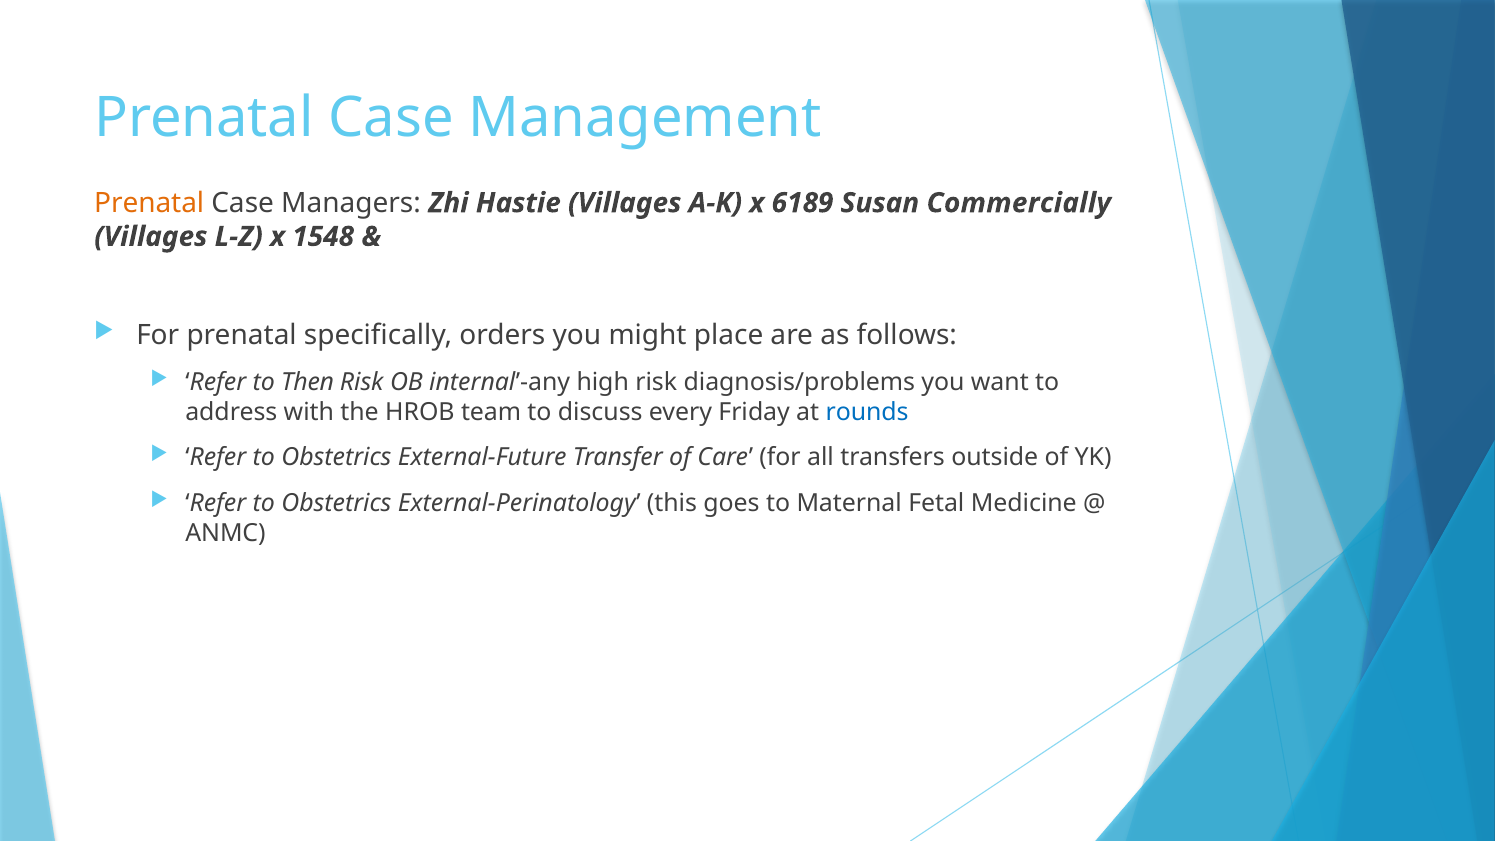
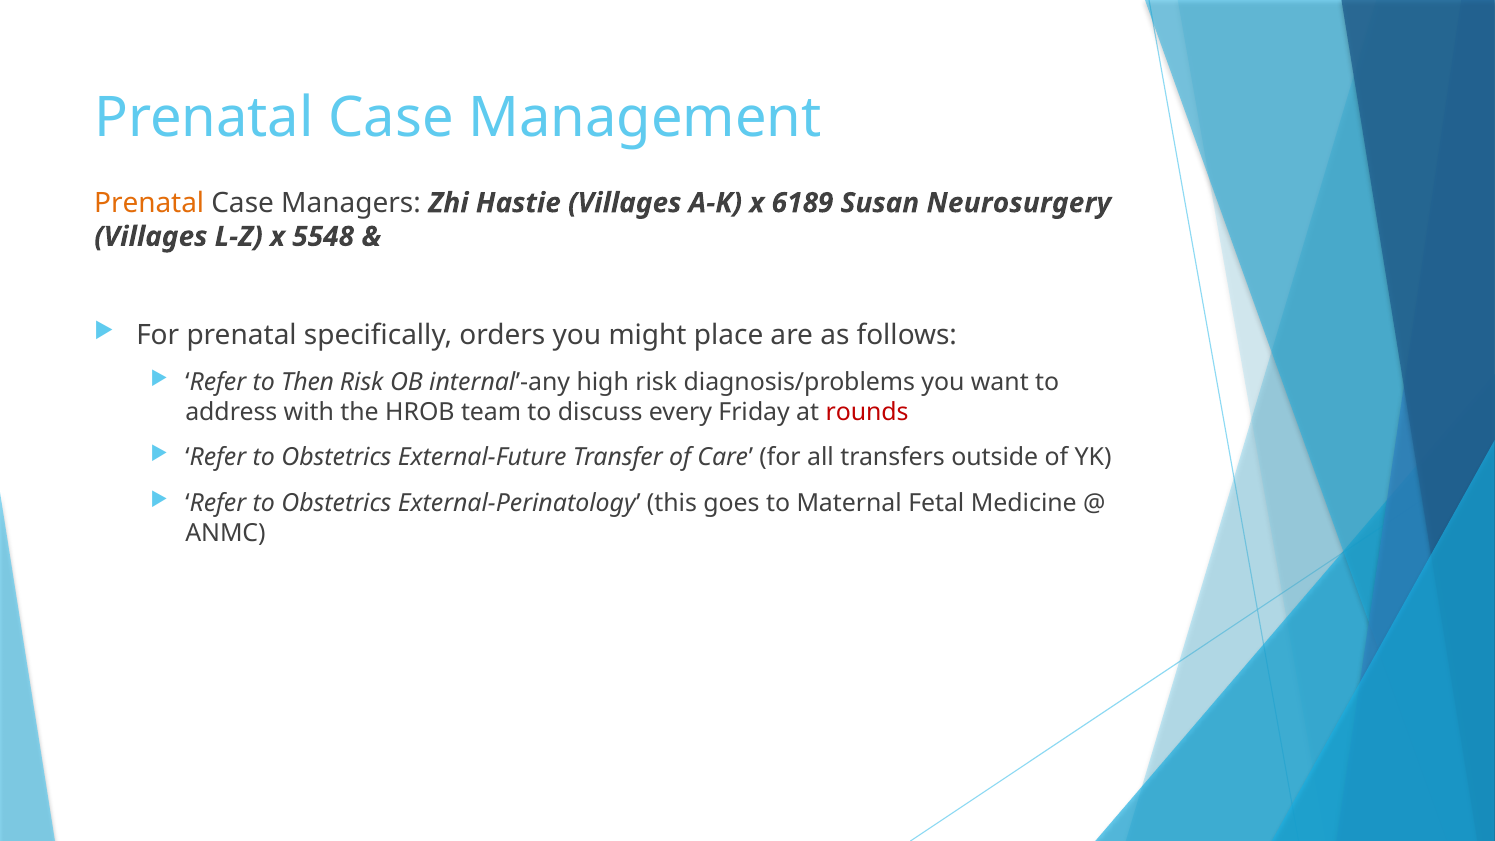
Commercially: Commercially -> Neurosurgery (1019, 203)
1548: 1548 -> 5548 (323, 237)
rounds colour: blue -> red (867, 412)
